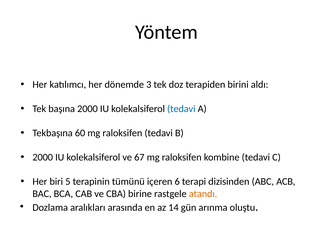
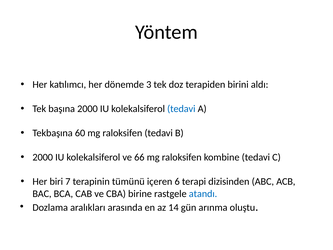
67: 67 -> 66 (139, 157)
5: 5 -> 7 (68, 181)
atandı colour: orange -> blue (203, 193)
